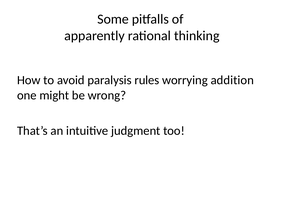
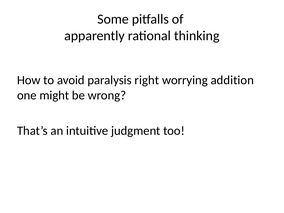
rules: rules -> right (147, 80)
